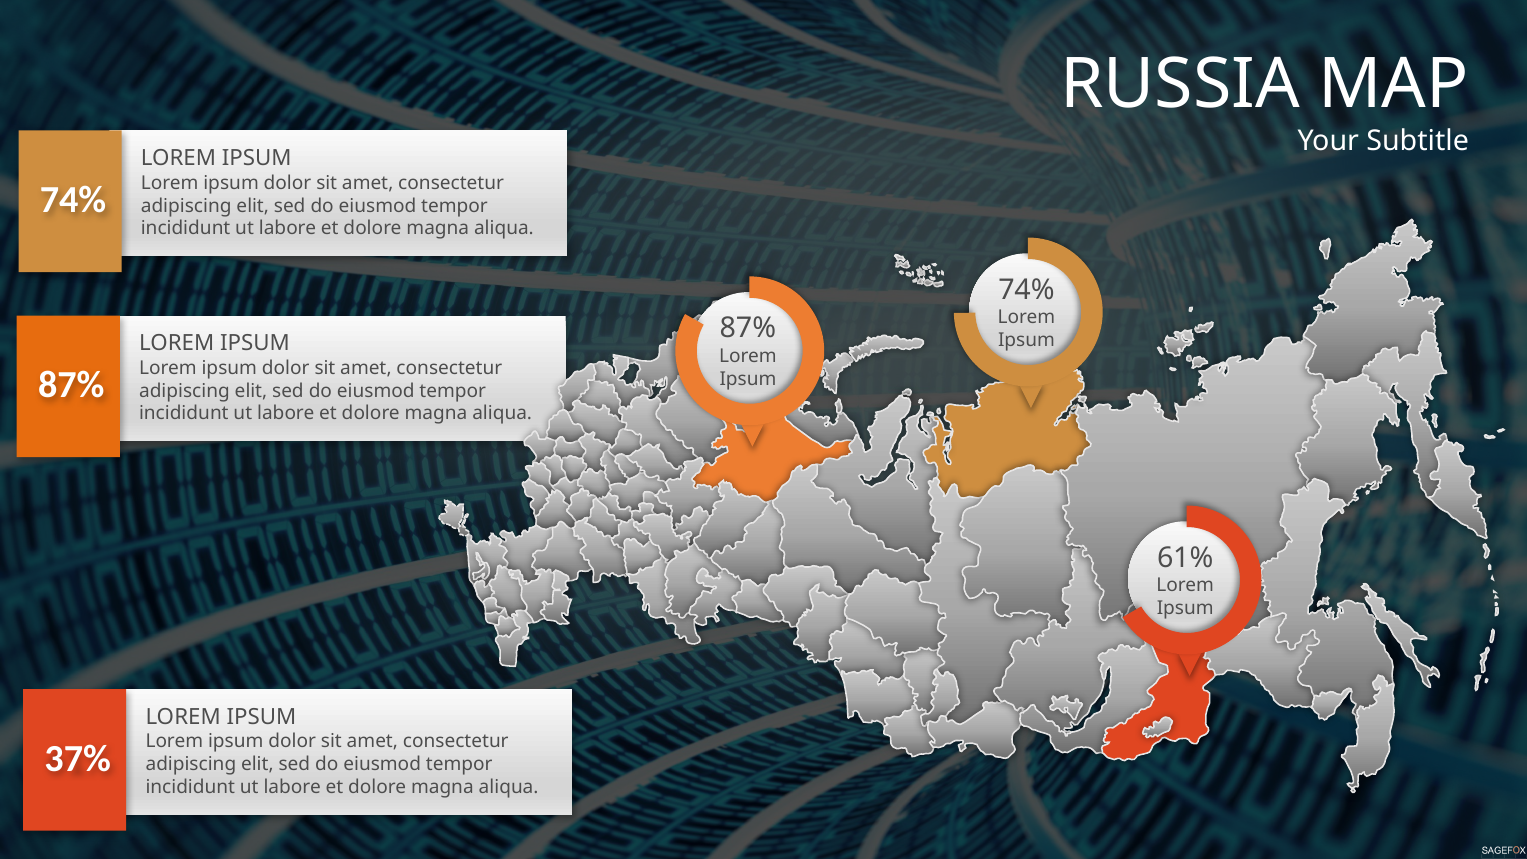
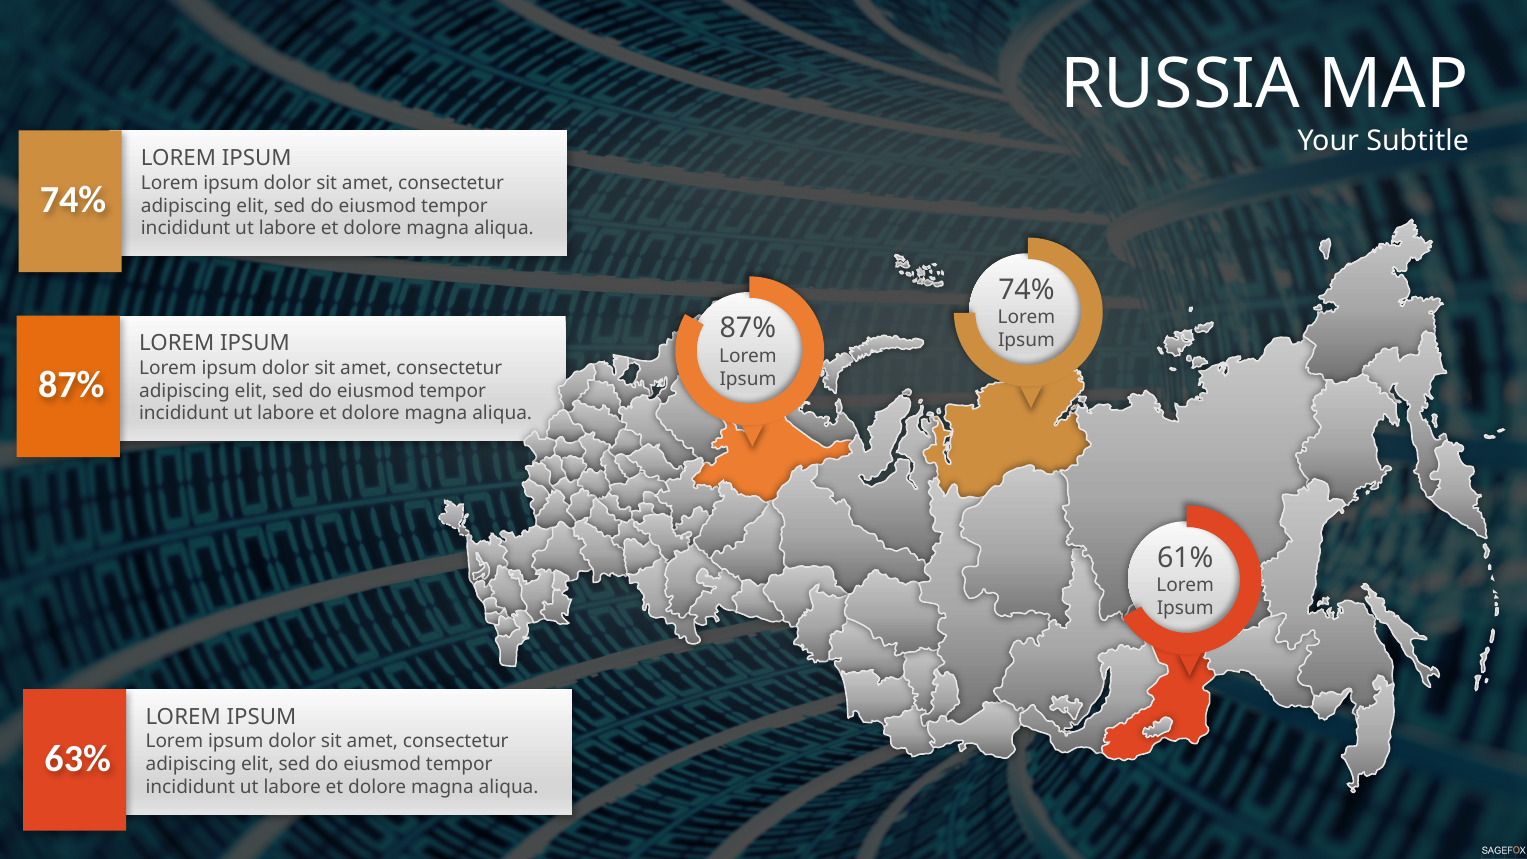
37%: 37% -> 63% (78, 759)
